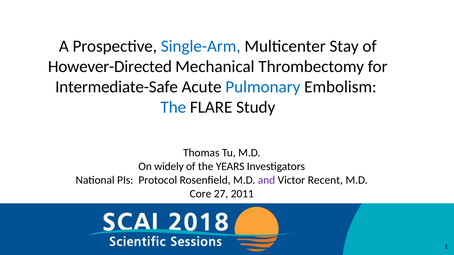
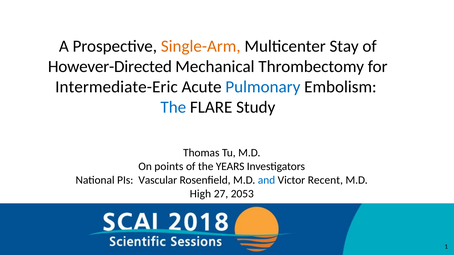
Single-Arm colour: blue -> orange (201, 46)
Intermediate-Safe: Intermediate-Safe -> Intermediate-Eric (116, 87)
widely: widely -> points (169, 167)
Protocol: Protocol -> Vascular (158, 180)
and colour: purple -> blue (267, 180)
Core: Core -> High (200, 194)
2011: 2011 -> 2053 (242, 194)
